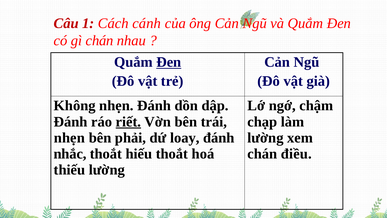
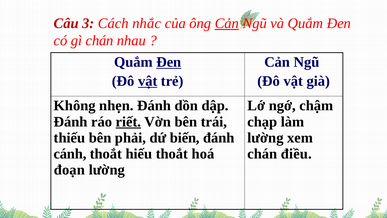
1: 1 -> 3 (88, 23)
cánh: cánh -> nhắc (147, 23)
Cản underline: none -> present (227, 23)
vật underline: none -> present (148, 81)
nhẹn: nhẹn -> thiếu (69, 138)
loay: loay -> biến (185, 138)
nhắc: nhắc -> cánh (70, 154)
thiếu: thiếu -> đoạn (69, 170)
